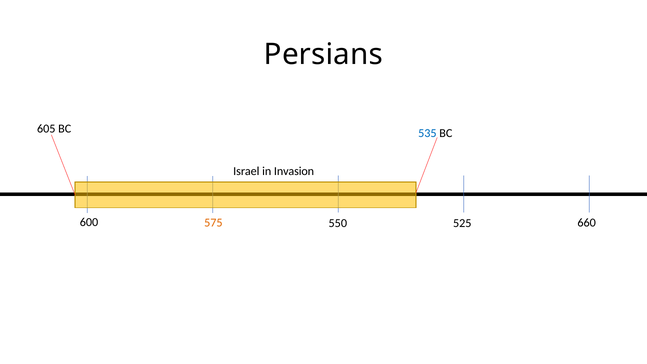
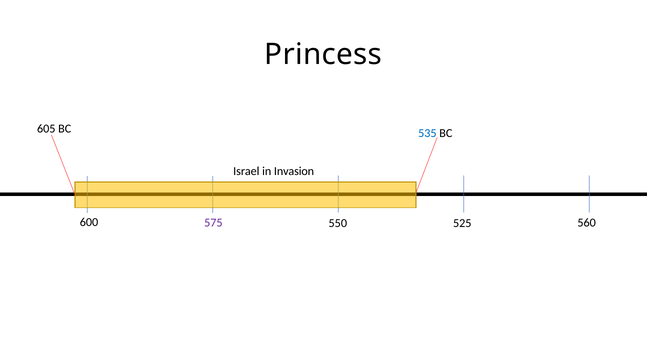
Persians: Persians -> Princess (323, 54)
575 colour: orange -> purple (213, 223)
660: 660 -> 560 (587, 222)
